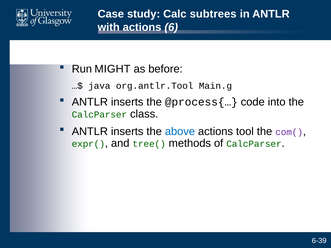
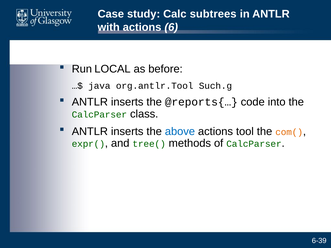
MIGHT: MIGHT -> LOCAL (113, 69)
Main.g: Main.g -> Such.g (215, 86)
@process{…: @process{… -> @reports{… (201, 102)
com( colour: purple -> orange (289, 132)
